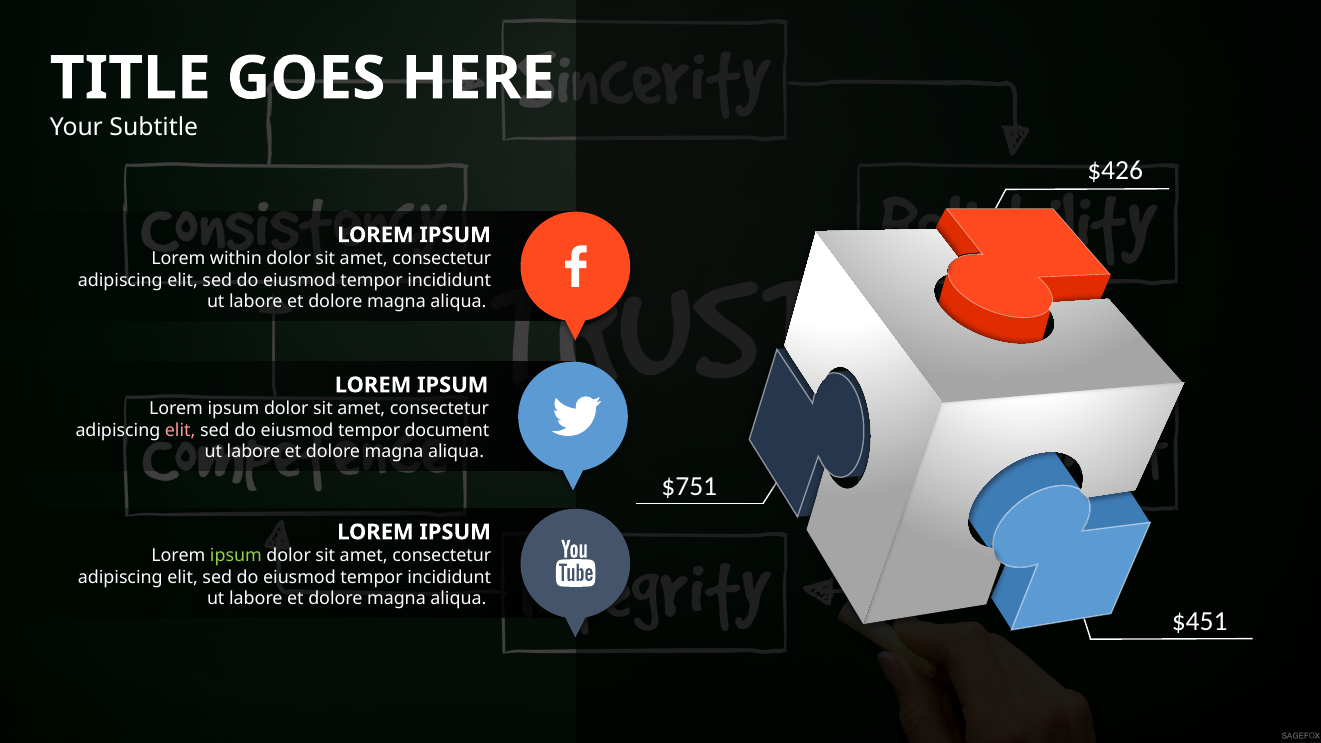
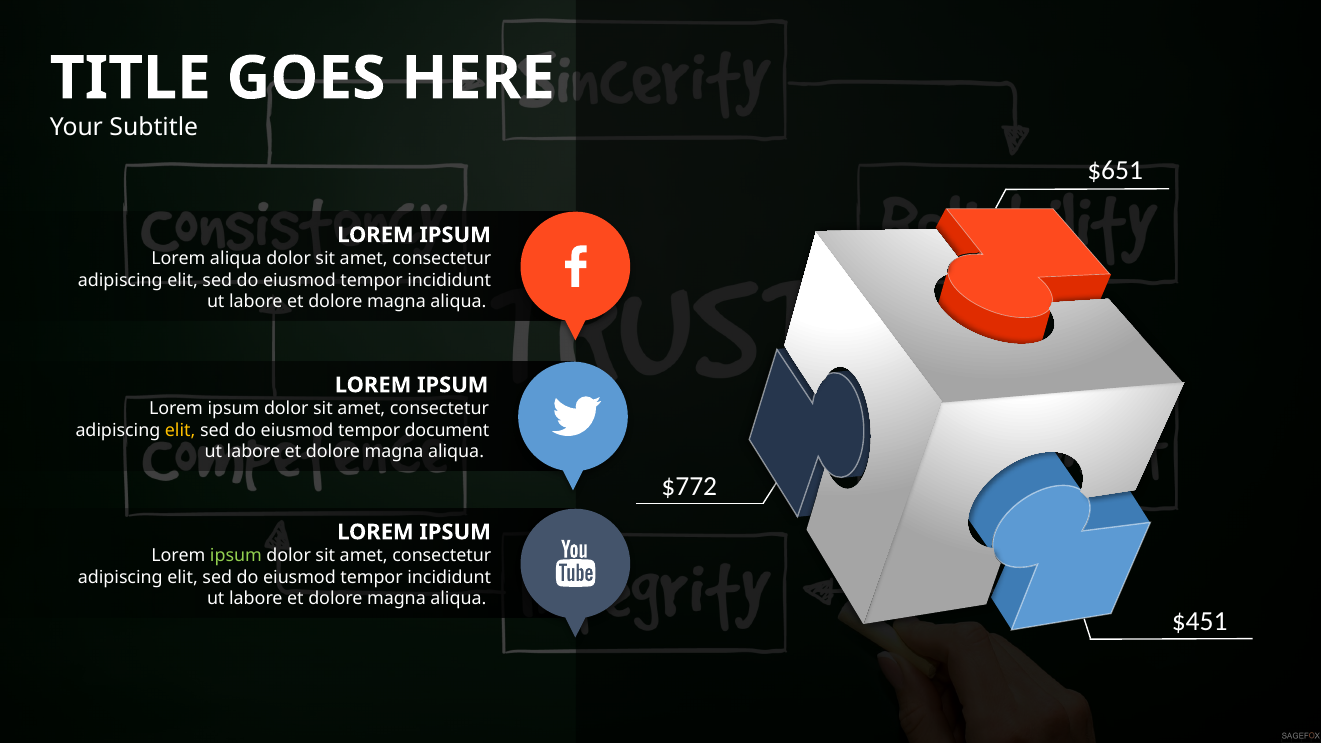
$426: $426 -> $651 (1115, 170)
Lorem within: within -> aliqua (236, 259)
elit colour: pink -> yellow (180, 430)
$751: $751 -> $772 (689, 487)
